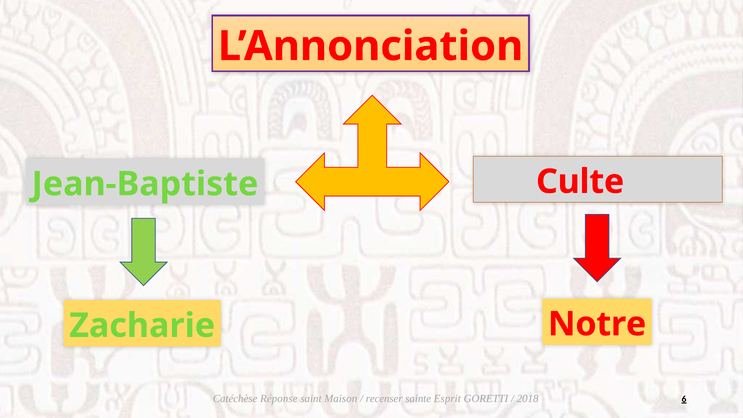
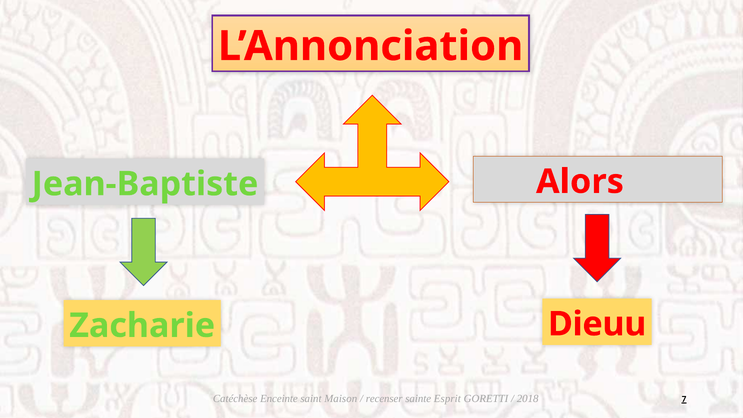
Culte: Culte -> Alors (580, 182)
Notre: Notre -> Dieuu (597, 324)
Réponse: Réponse -> Enceinte (279, 399)
6: 6 -> 7 (684, 399)
